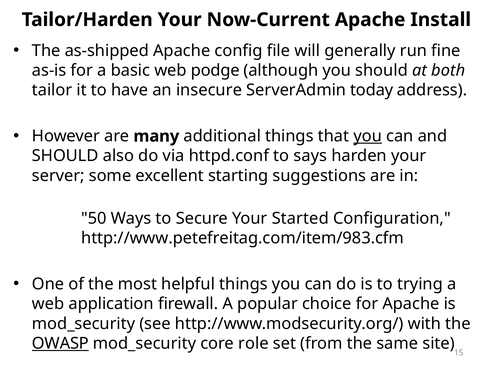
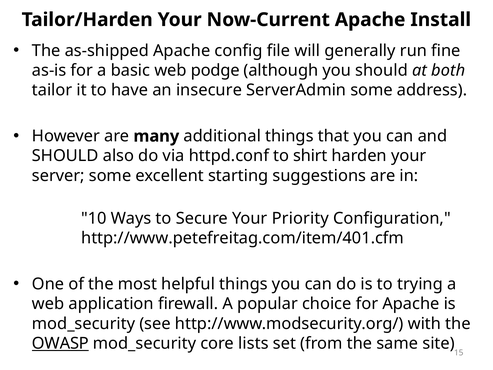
ServerAdmin today: today -> some (372, 90)
you underline: present -> none (368, 136)
says: says -> shirt (310, 156)
50: 50 -> 10 (94, 218)
Started: Started -> Priority (300, 218)
http://www.petefreitag.com/item/983.cfm: http://www.petefreitag.com/item/983.cfm -> http://www.petefreitag.com/item/401.cfm (243, 238)
role: role -> lists (253, 343)
